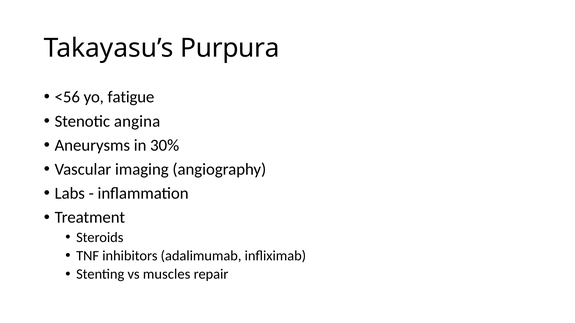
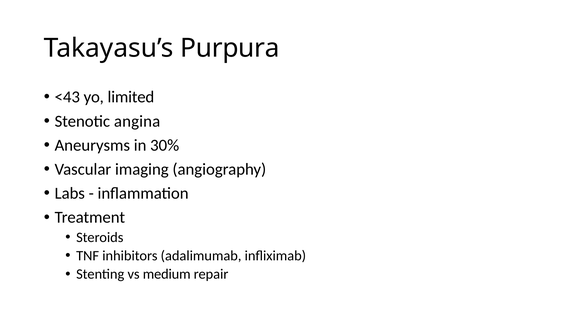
<56: <56 -> <43 (67, 97)
fatigue: fatigue -> limited (131, 97)
muscles: muscles -> medium (167, 275)
